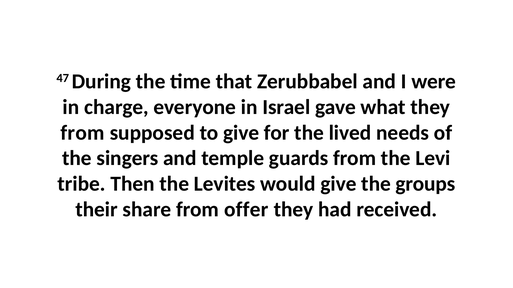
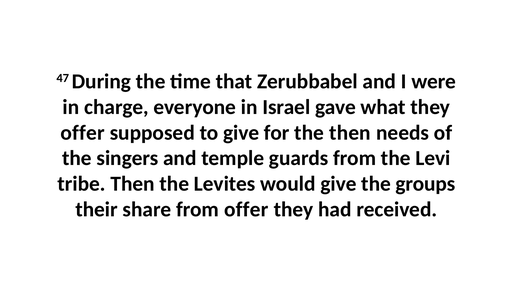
from: from -> offer (83, 133)
the lived: lived -> then (350, 133)
